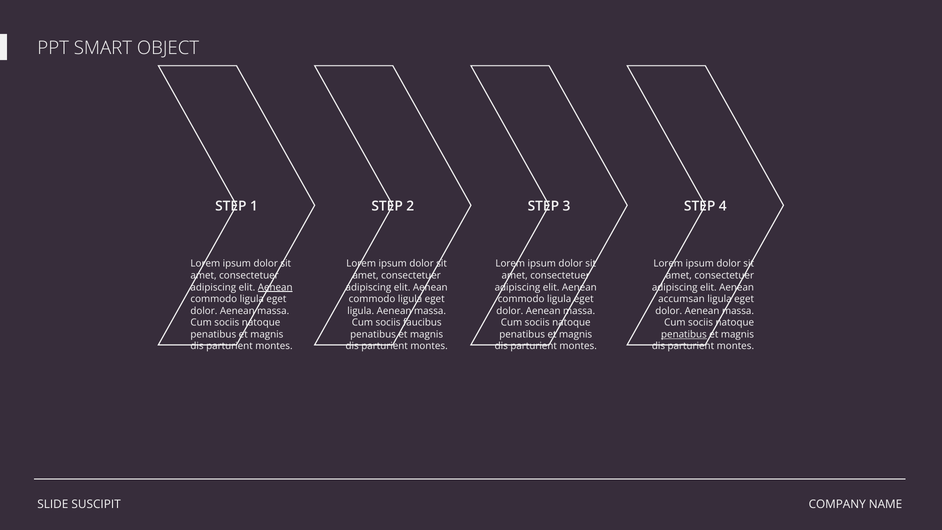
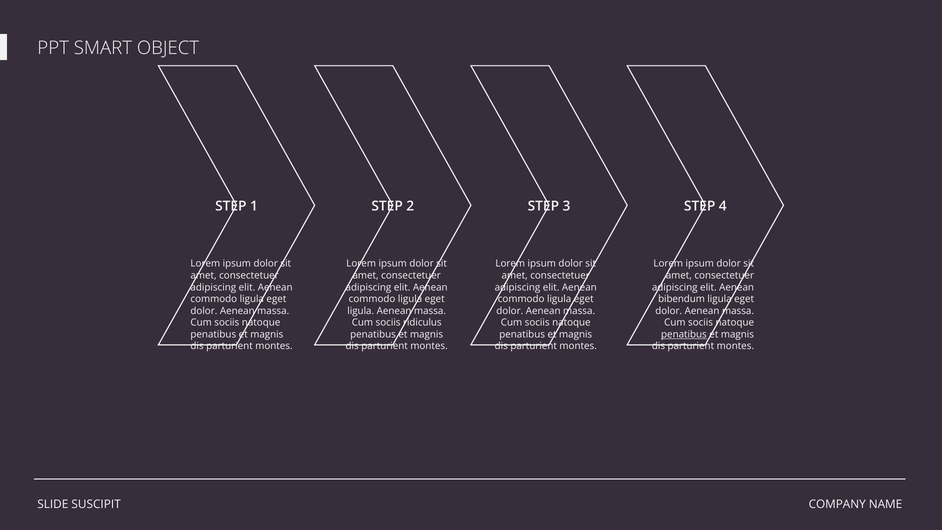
Aenean underline: present -> none (275, 287)
accumsan: accumsan -> bibendum (682, 299)
faucibus: faucibus -> ridiculus (422, 323)
